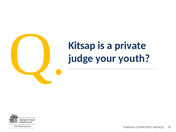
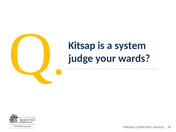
private: private -> system (130, 45)
youth: youth -> wards (134, 58)
